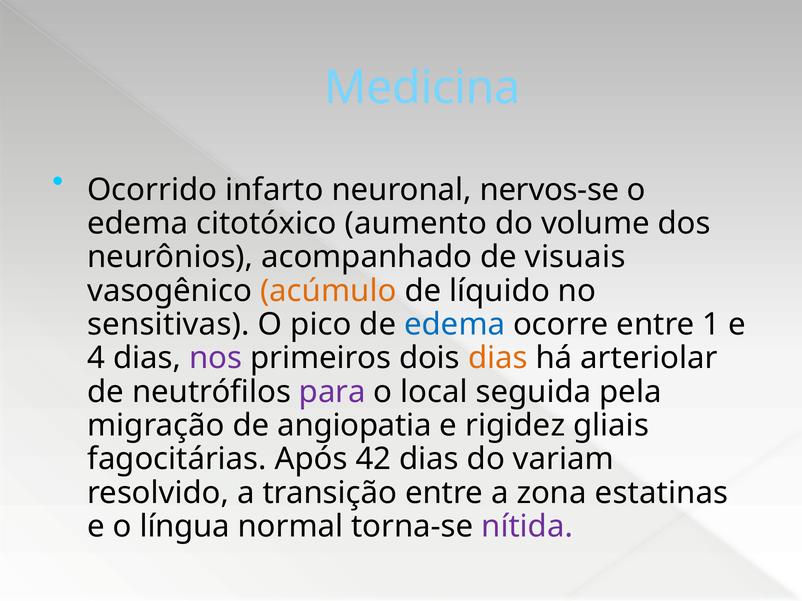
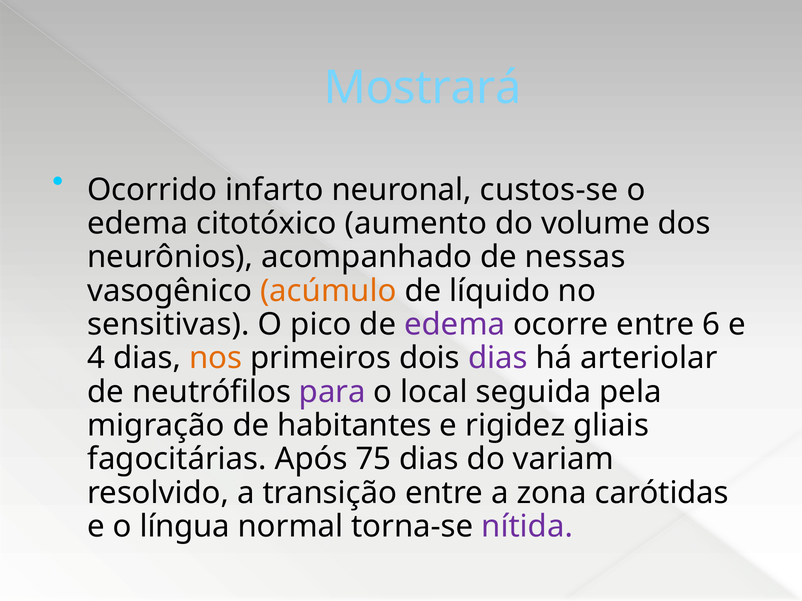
Medicina: Medicina -> Mostrará (423, 88)
nervos-se: nervos-se -> custos-se (549, 190)
visuais: visuais -> nessas (575, 257)
edema colour: blue -> purple (455, 325)
1: 1 -> 6 (711, 325)
nos colour: purple -> orange (216, 358)
dias colour: orange -> purple (498, 358)
angiopatia: angiopatia -> habitantes (354, 426)
42: 42 -> 75 (373, 460)
estatinas: estatinas -> carótidas (662, 493)
